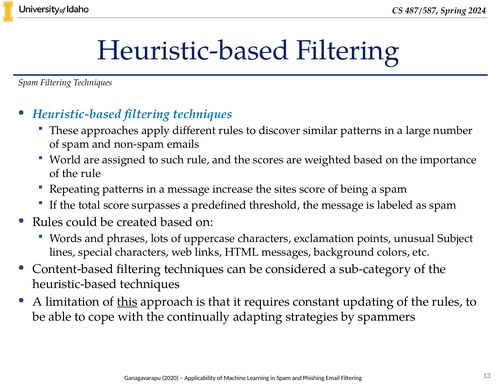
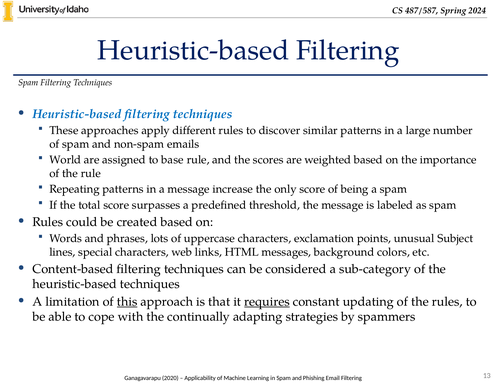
such: such -> base (172, 160)
sites: sites -> only (286, 189)
requires underline: none -> present (267, 302)
